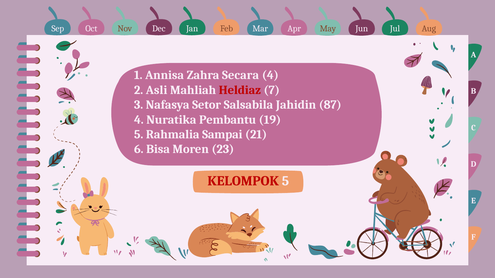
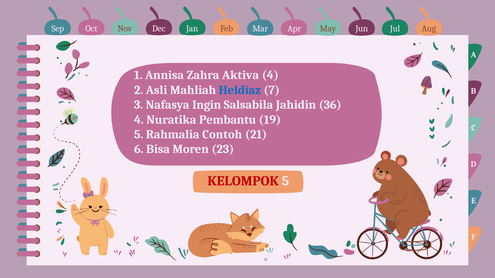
Secara: Secara -> Aktiva (241, 75)
Heldiaz colour: red -> blue (240, 90)
Setor: Setor -> Ingin (207, 105)
87: 87 -> 36 (330, 105)
Sampai: Sampai -> Contoh (222, 135)
